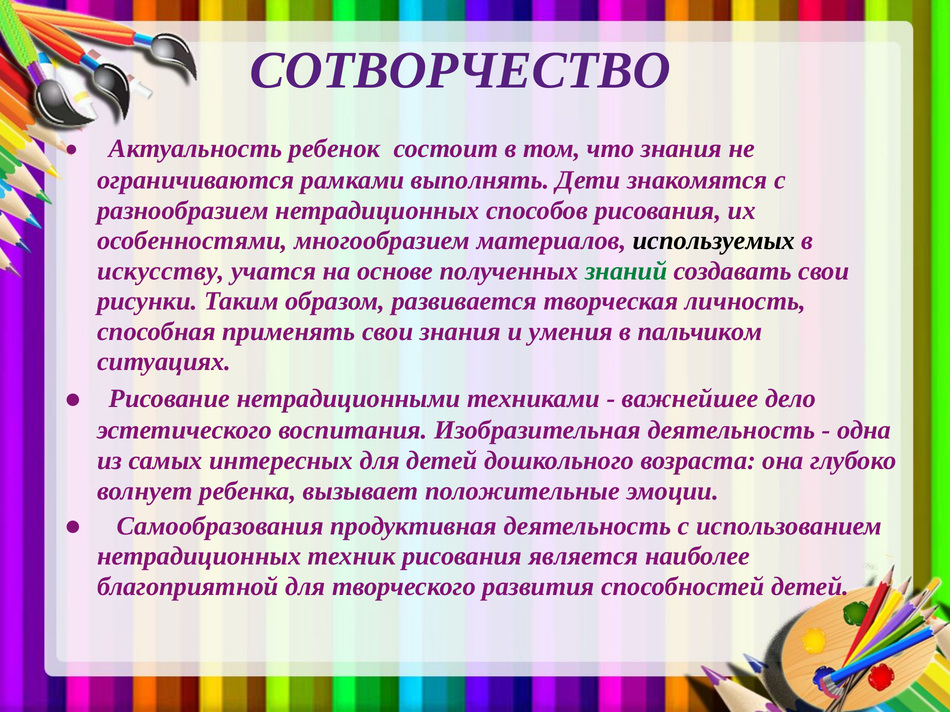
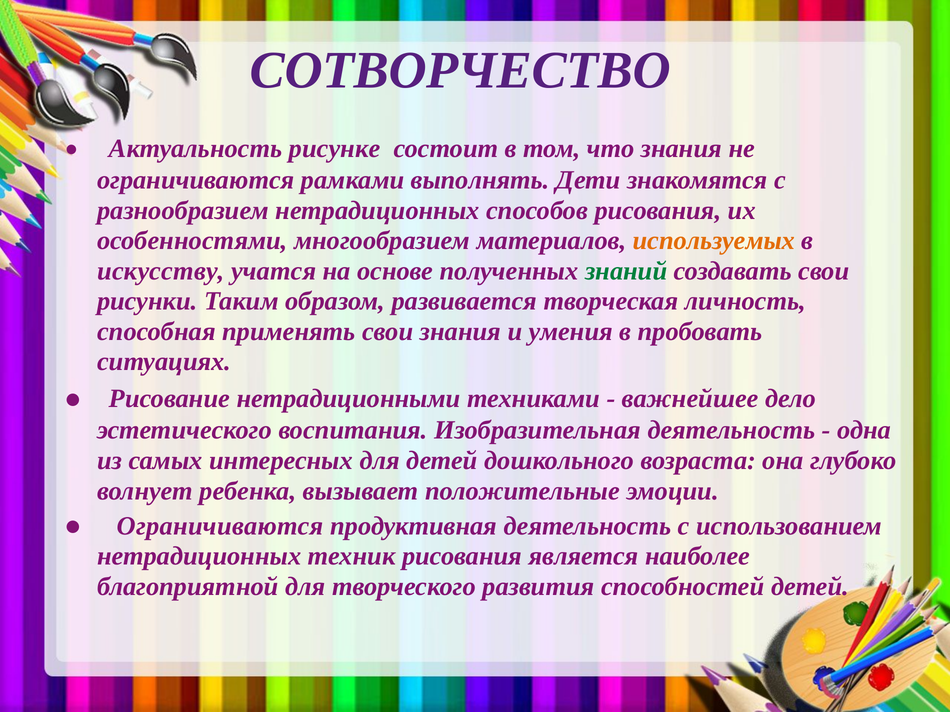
ребенок: ребенок -> рисунке (335, 148)
используемых colour: black -> orange (714, 241)
пальчиком: пальчиком -> пробовать (700, 332)
Самообразования: Самообразования -> Ограничиваются (220, 526)
